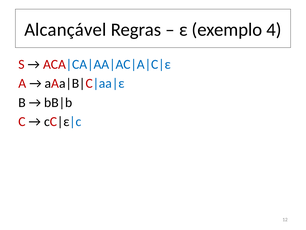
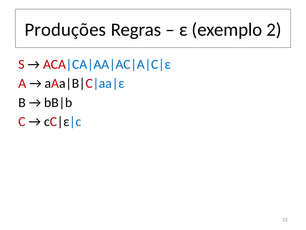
Alcançável: Alcançável -> Produções (65, 30)
4: 4 -> 2 (274, 30)
